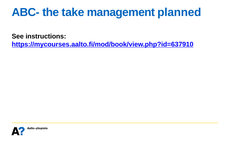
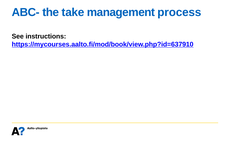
planned: planned -> process (179, 12)
